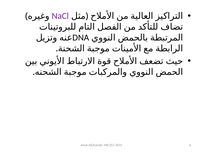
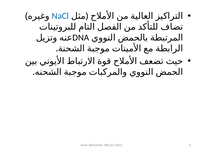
NaCl colour: purple -> blue (60, 16)
